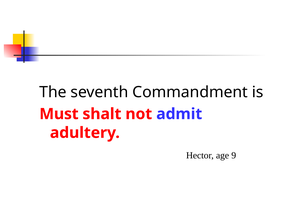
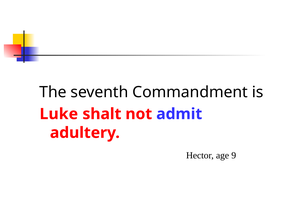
Must: Must -> Luke (59, 114)
